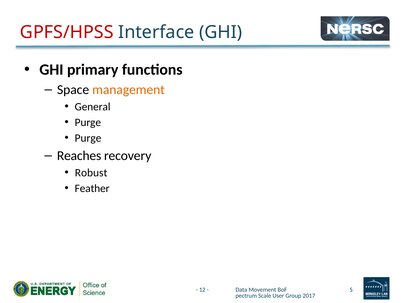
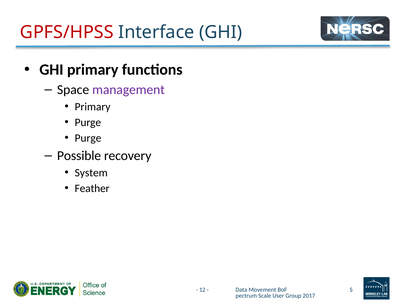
management colour: orange -> purple (128, 90)
General: General -> Primary (93, 107)
Reaches: Reaches -> Possible (79, 156)
Robust: Robust -> System (91, 173)
